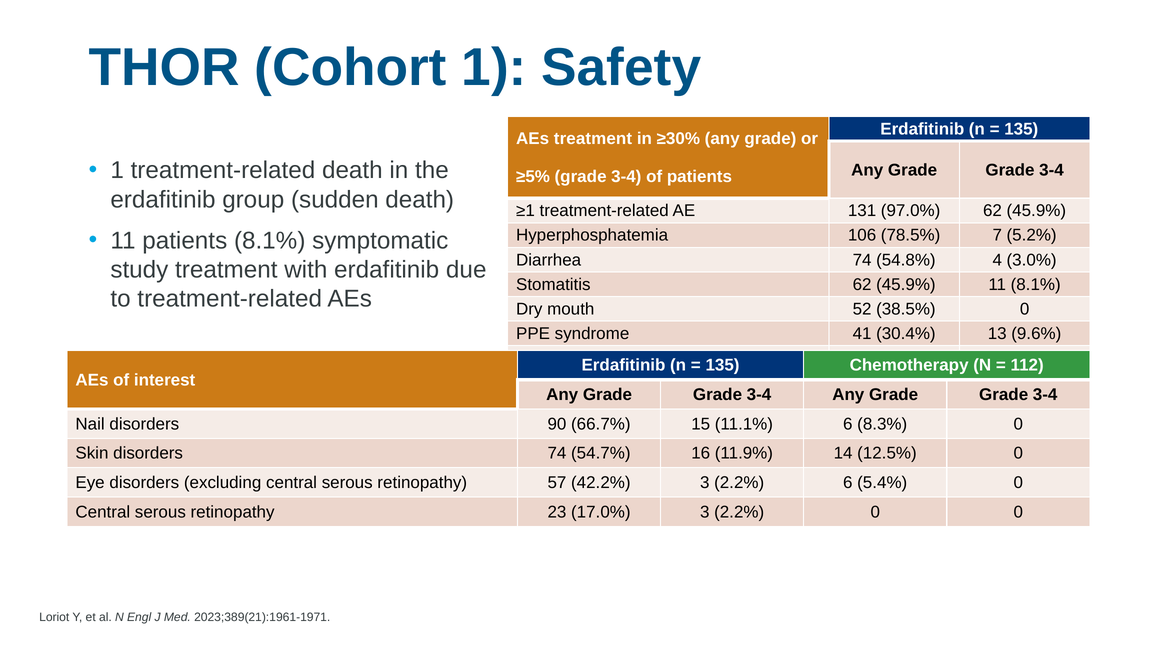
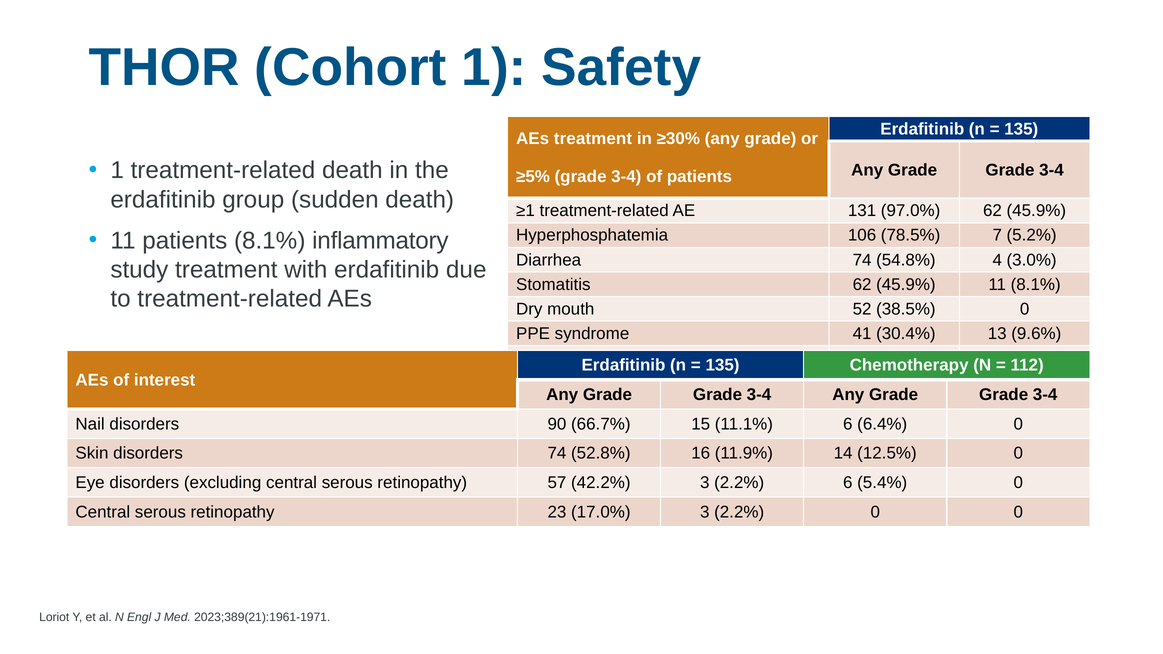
symptomatic: symptomatic -> inflammatory (380, 241)
8.3%: 8.3% -> 6.4% (882, 424)
54.7%: 54.7% -> 52.8% (601, 453)
